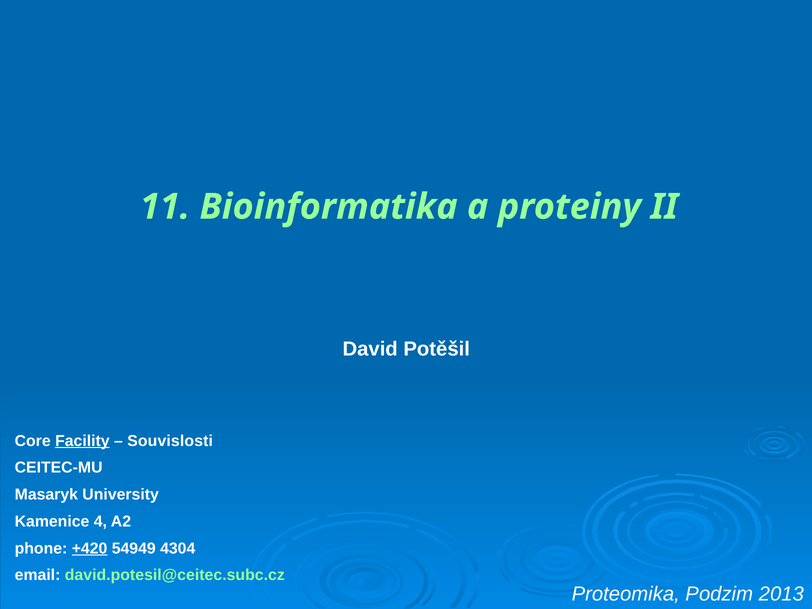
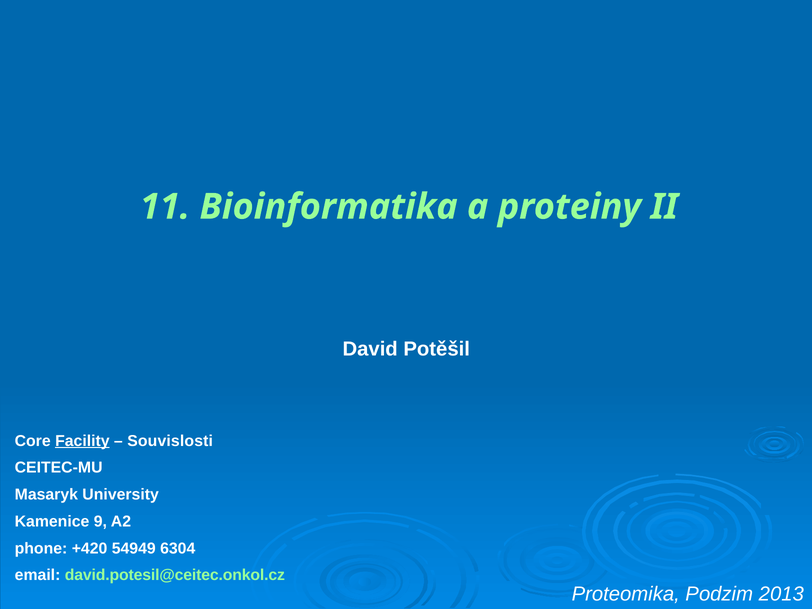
4: 4 -> 9 (100, 521)
+420 underline: present -> none (90, 548)
4304: 4304 -> 6304 (178, 548)
david.potesil@ceitec.subc.cz: david.potesil@ceitec.subc.cz -> david.potesil@ceitec.onkol.cz (175, 575)
